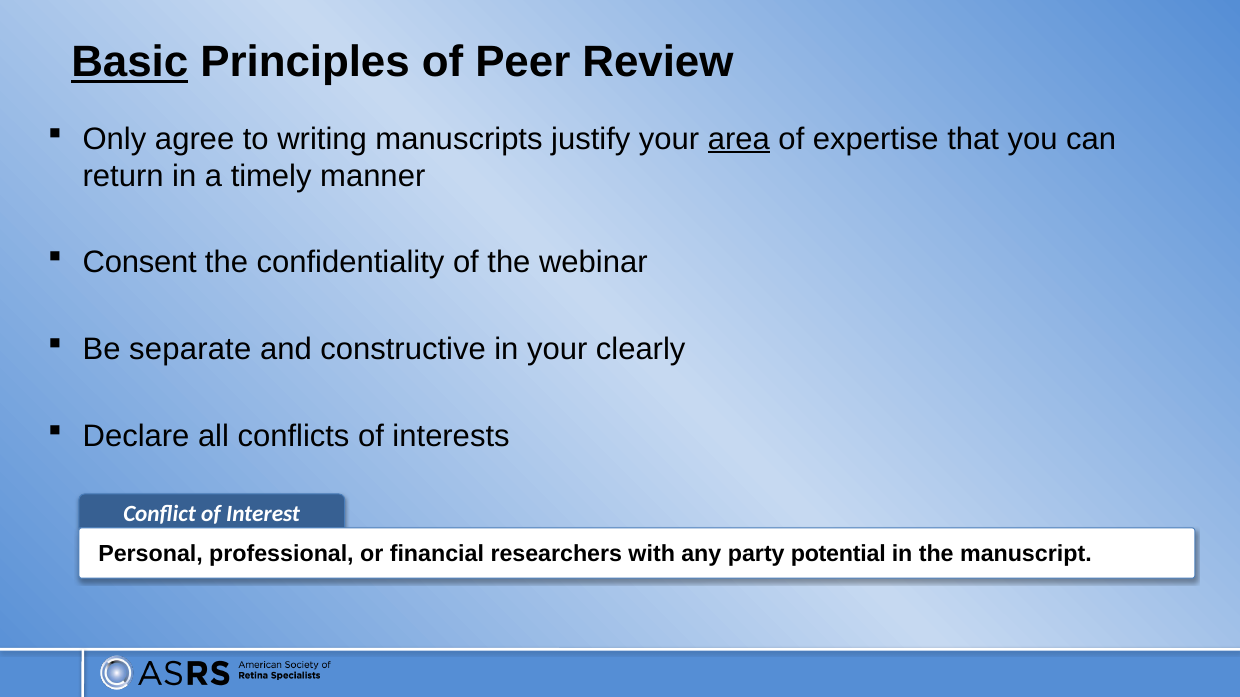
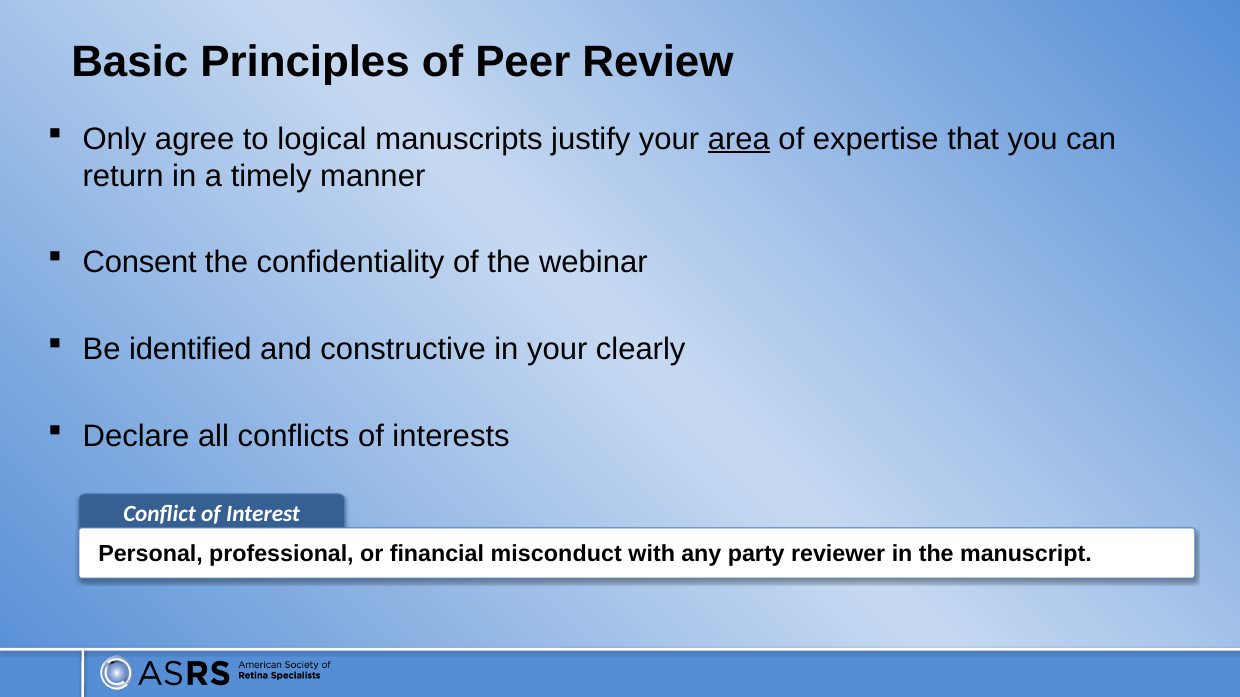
Basic underline: present -> none (130, 62)
writing: writing -> logical (322, 139)
separate: separate -> identified (190, 350)
researchers: researchers -> misconduct (556, 554)
potential: potential -> reviewer (838, 554)
